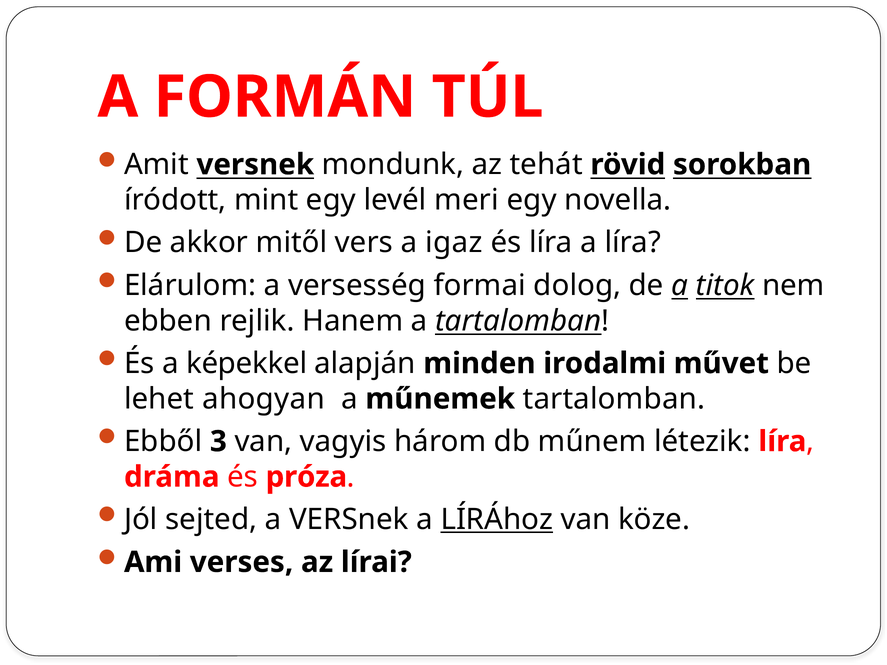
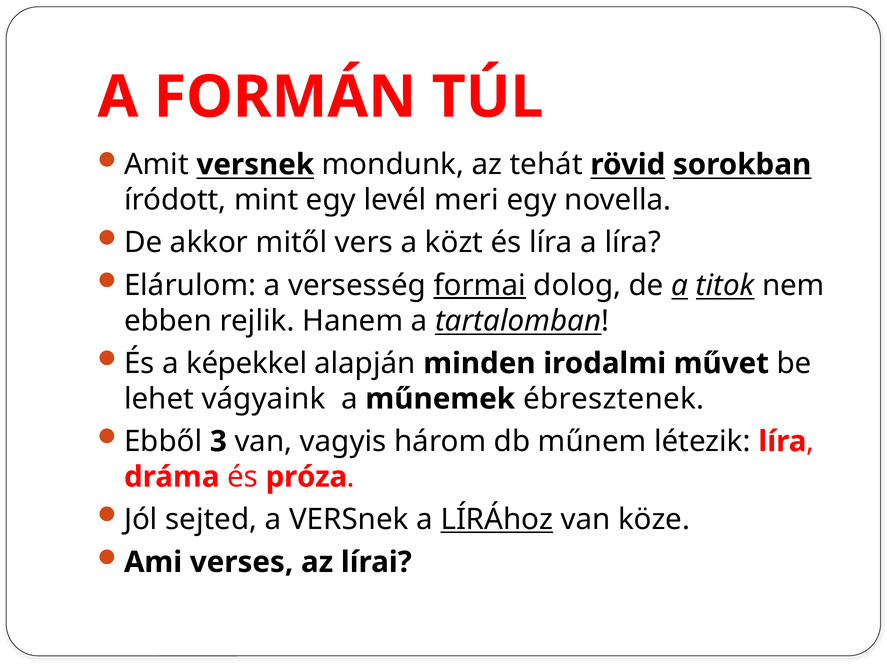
igaz: igaz -> közt (454, 243)
formai underline: none -> present (480, 285)
ahogyan: ahogyan -> vágyaink (264, 399)
műnemek tartalomban: tartalomban -> ébresztenek (614, 399)
